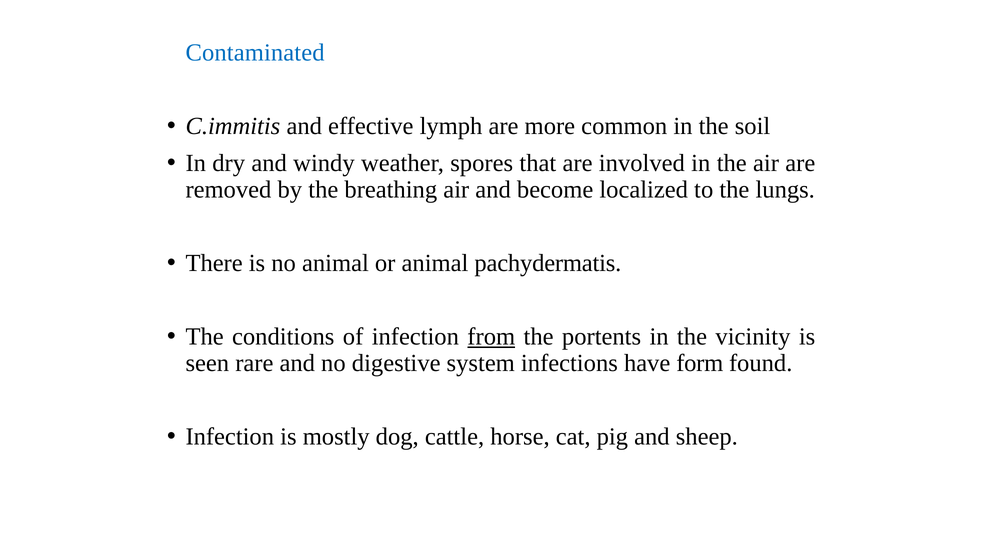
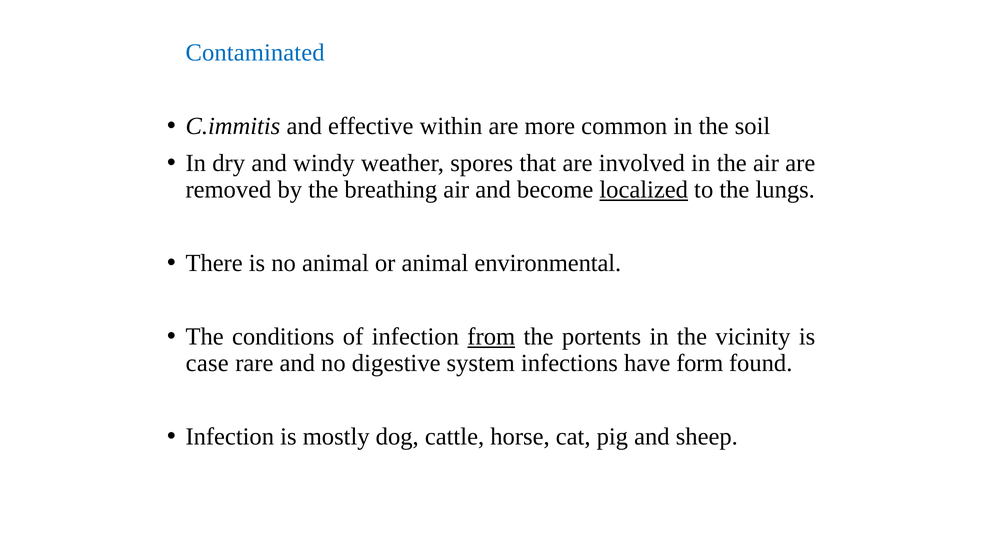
lymph: lymph -> within (451, 126)
localized underline: none -> present (644, 189)
pachydermatis: pachydermatis -> environmental (548, 263)
seen: seen -> case (207, 363)
